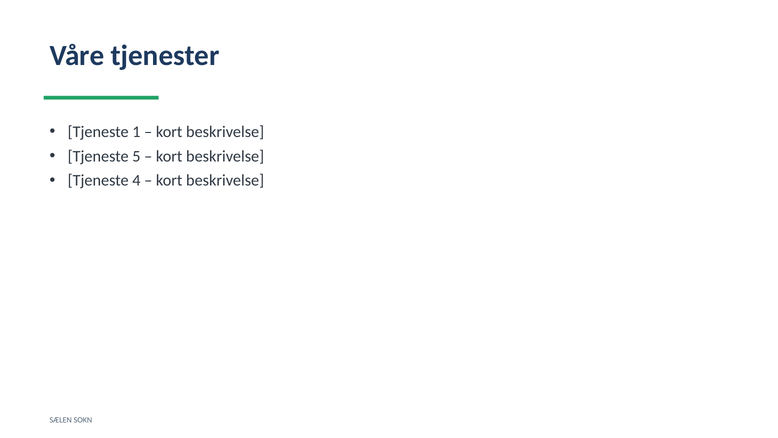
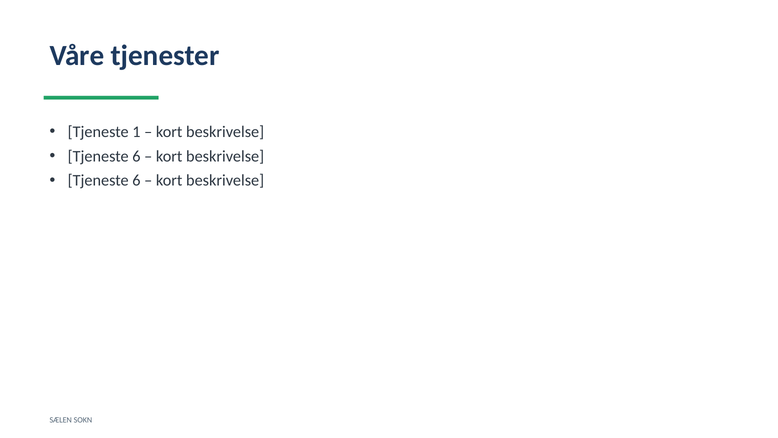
5: 5 -> 6 (136, 156)
4: 4 -> 6 (136, 180)
